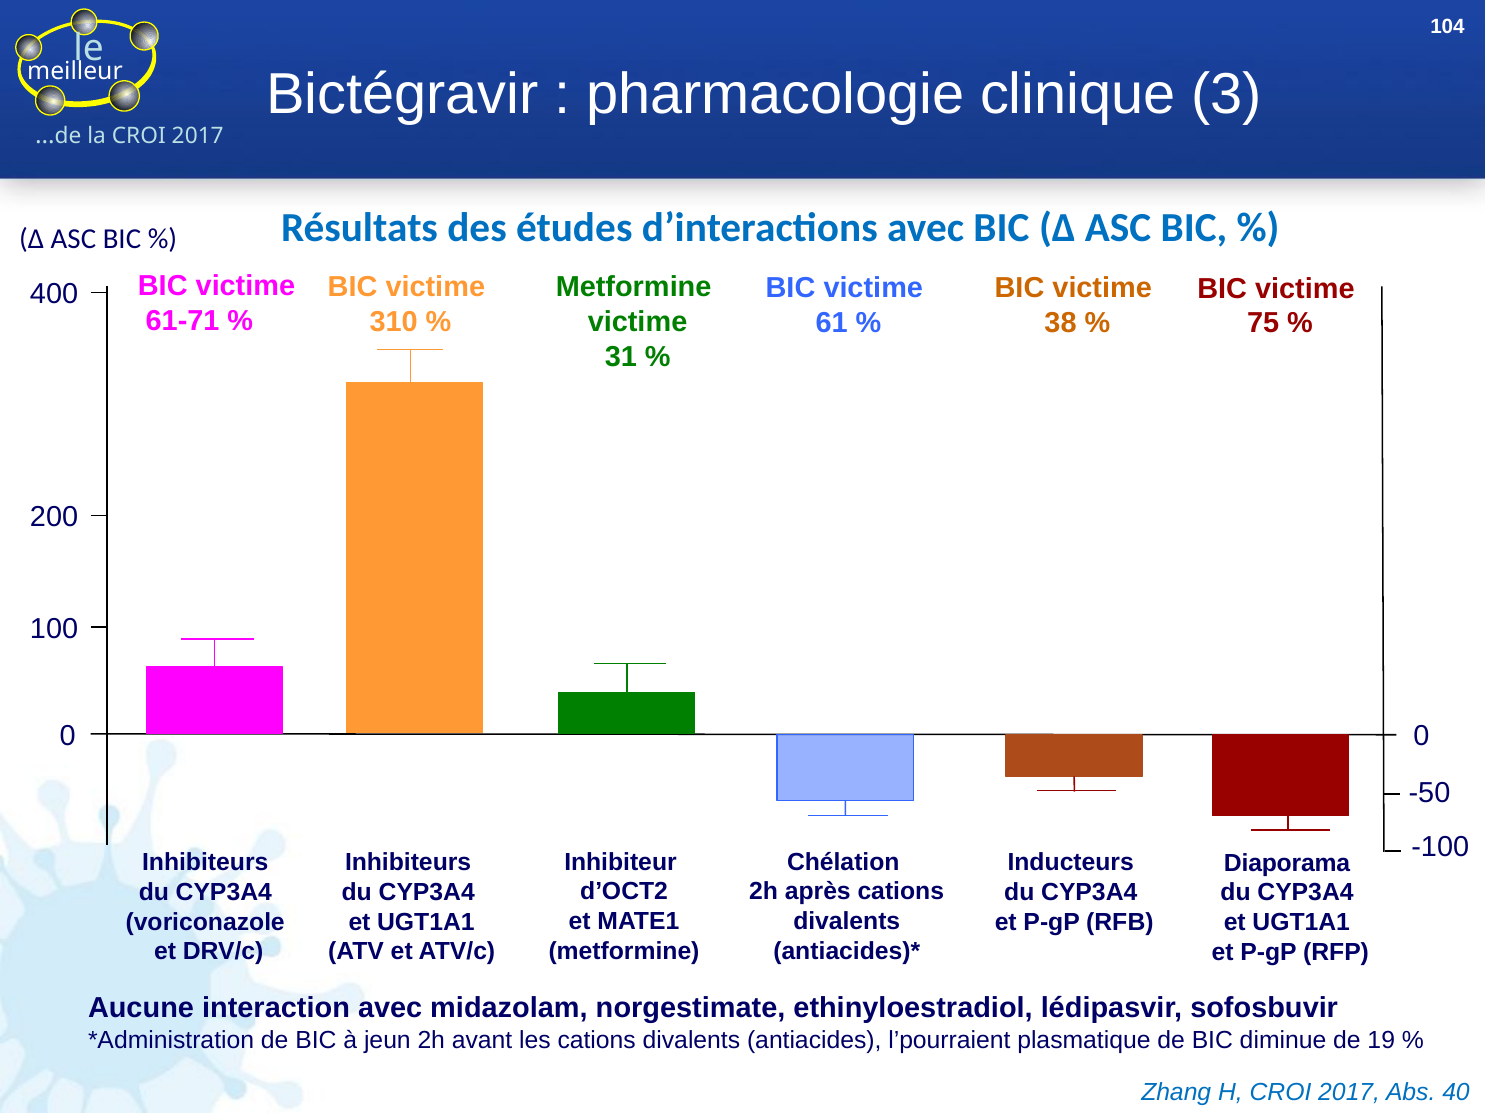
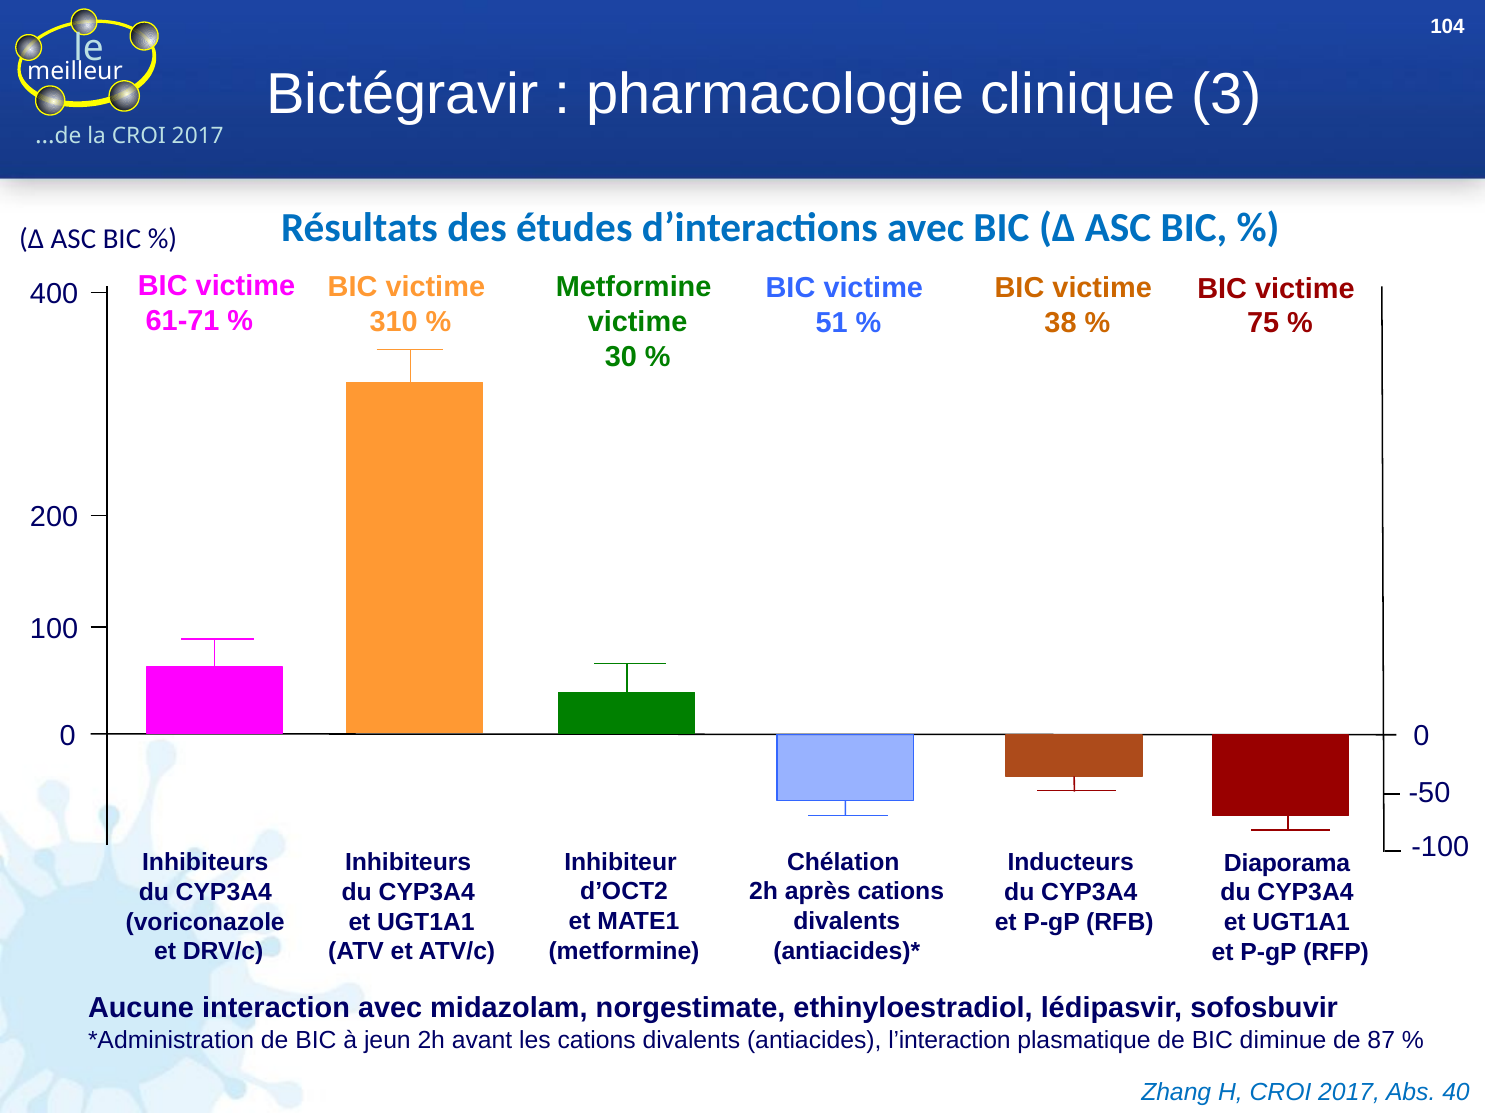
61: 61 -> 51 (832, 323)
31: 31 -> 30 (621, 357)
l’pourraient: l’pourraient -> l’interaction (949, 1041)
19: 19 -> 87 (1381, 1041)
